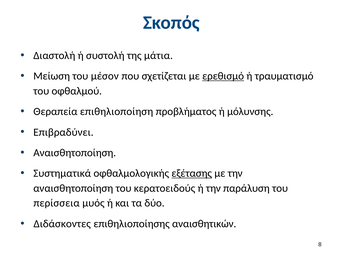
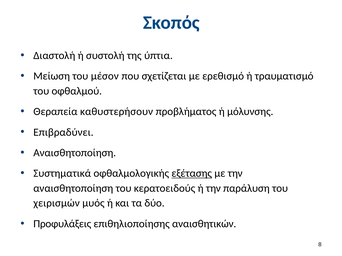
μάτια: μάτια -> ύπτια (158, 56)
ερεθισμό underline: present -> none (223, 76)
επιθηλιοποίηση: επιθηλιοποίηση -> καθυστερήσουν (117, 112)
περίσσεια: περίσσεια -> χειρισμών (57, 204)
Διδάσκοντες: Διδάσκοντες -> Προφυλάξεις (62, 224)
